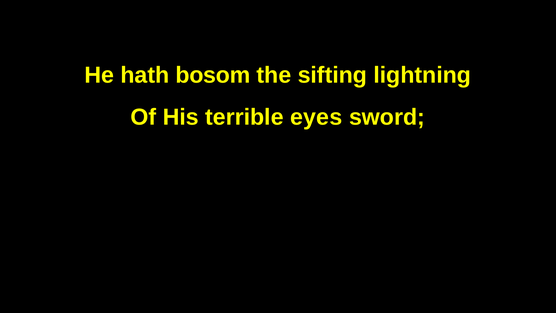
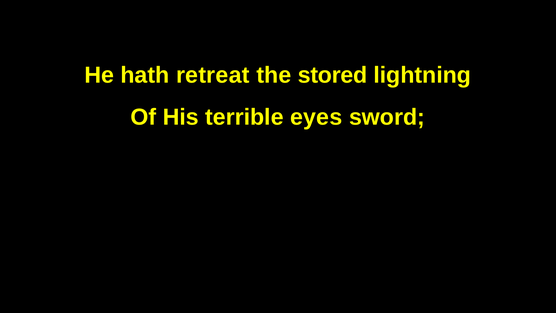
bosom: bosom -> retreat (213, 75)
sifting: sifting -> stored (332, 75)
